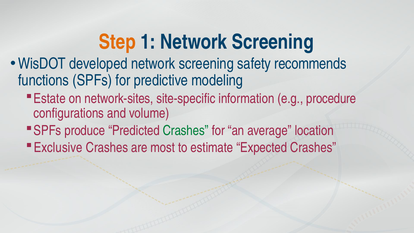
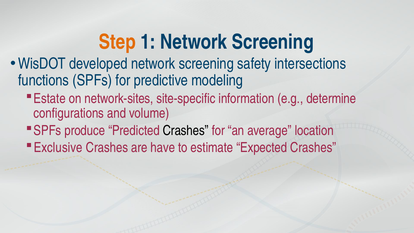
recommends: recommends -> intersections (310, 64)
procedure: procedure -> determine (331, 98)
Crashes colour: green -> black (186, 130)
most: most -> have (163, 147)
